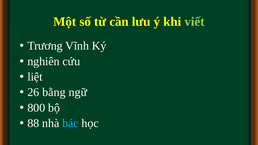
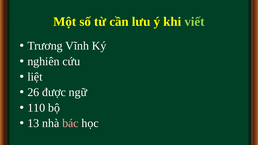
bằng: bằng -> được (54, 92)
800: 800 -> 110 (36, 108)
88: 88 -> 13 (33, 123)
bác colour: light blue -> pink (70, 123)
